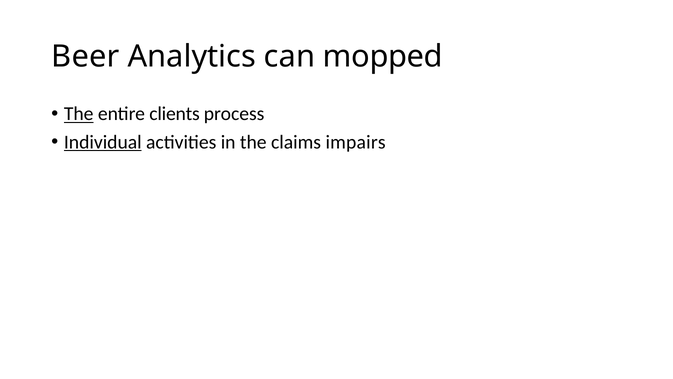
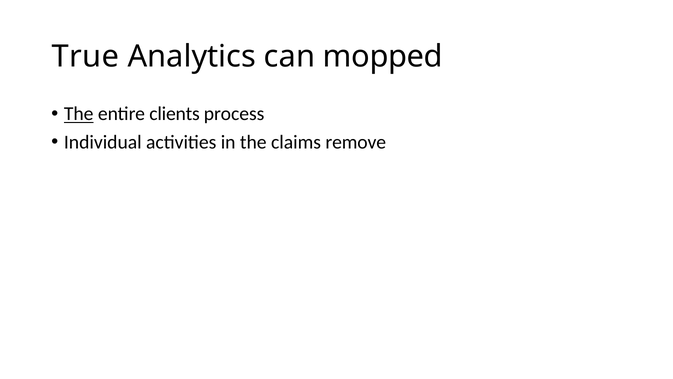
Beer: Beer -> True (85, 57)
Individual underline: present -> none (103, 142)
impairs: impairs -> remove (356, 142)
